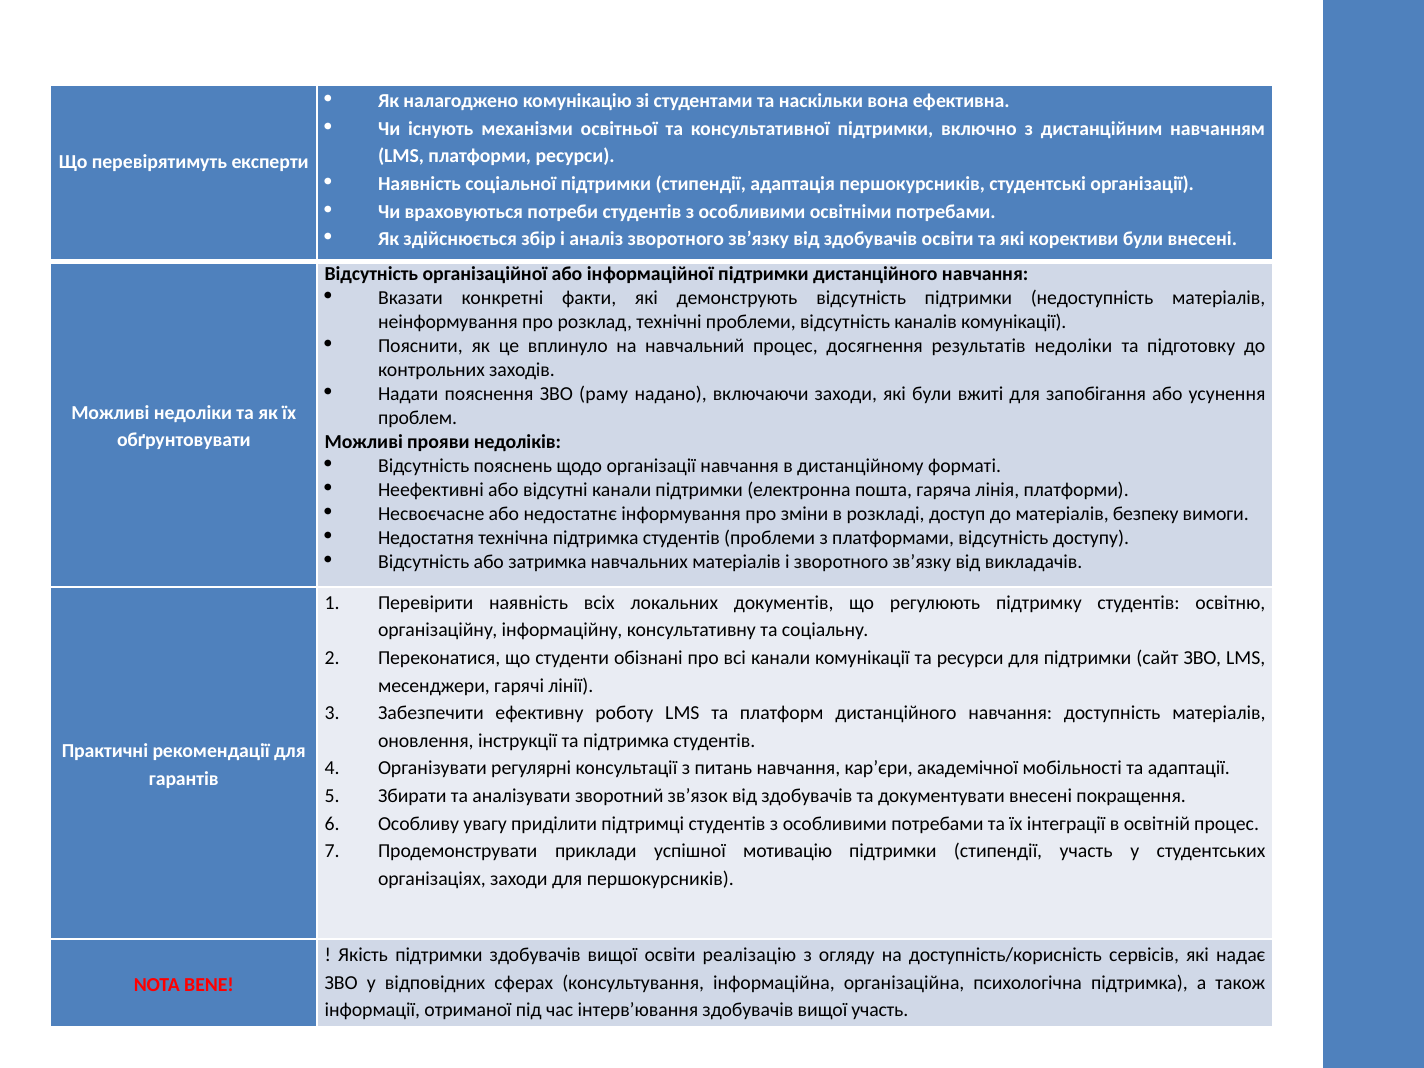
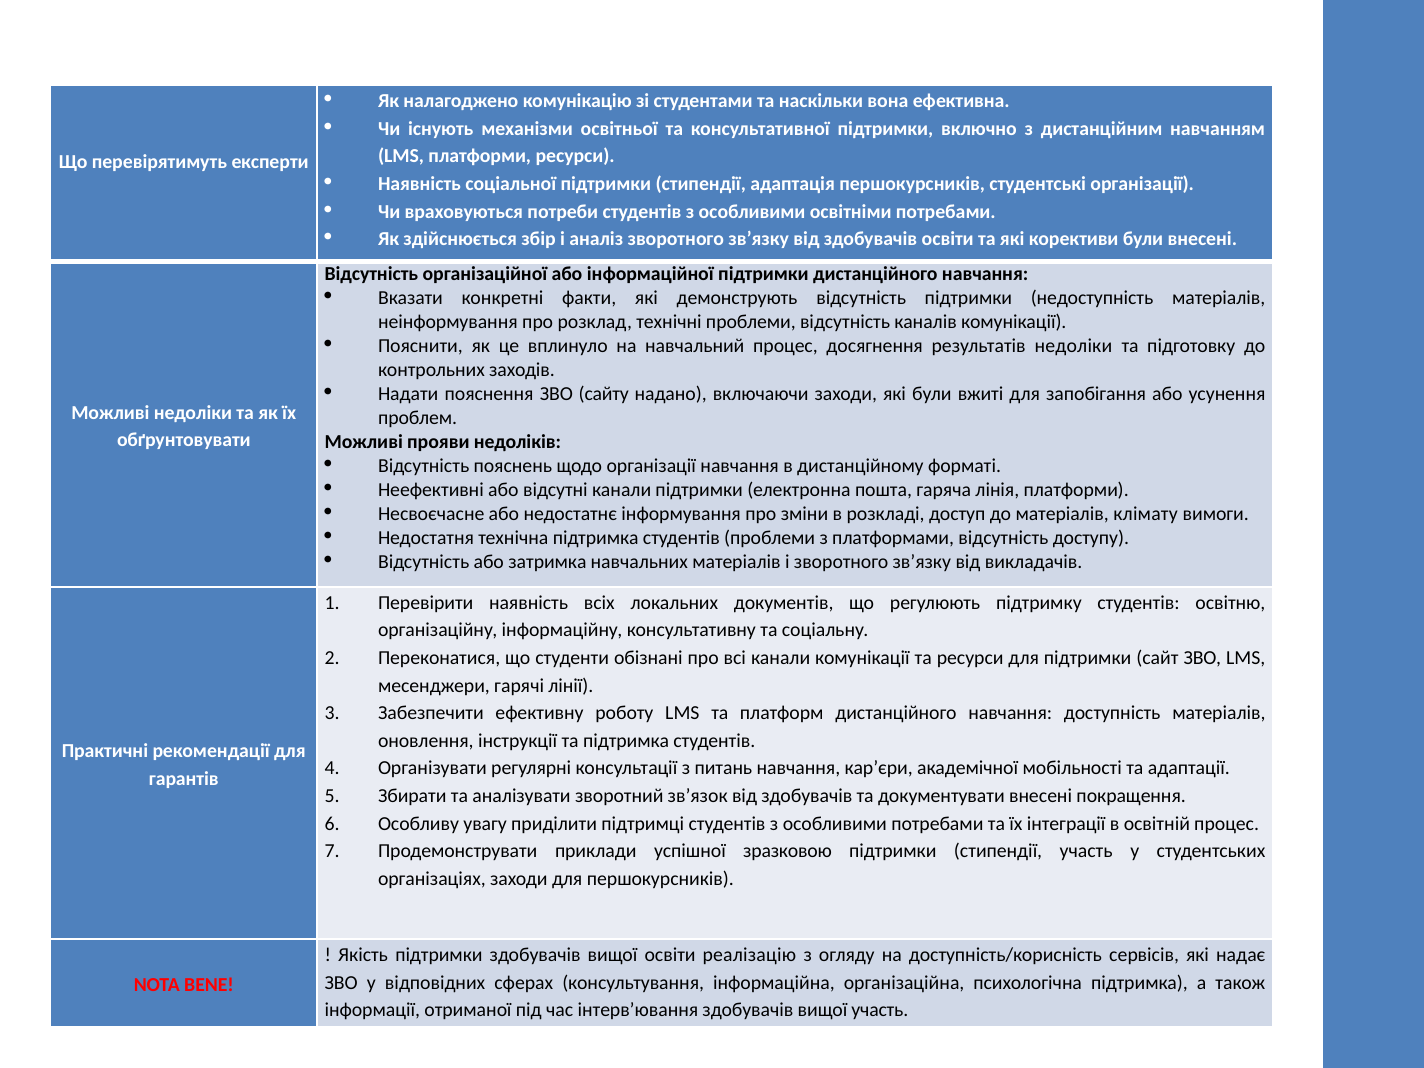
раму: раму -> сайту (604, 394)
безпеку: безпеку -> клімату (1146, 514)
мотивацію: мотивацію -> зразковою (788, 851)
